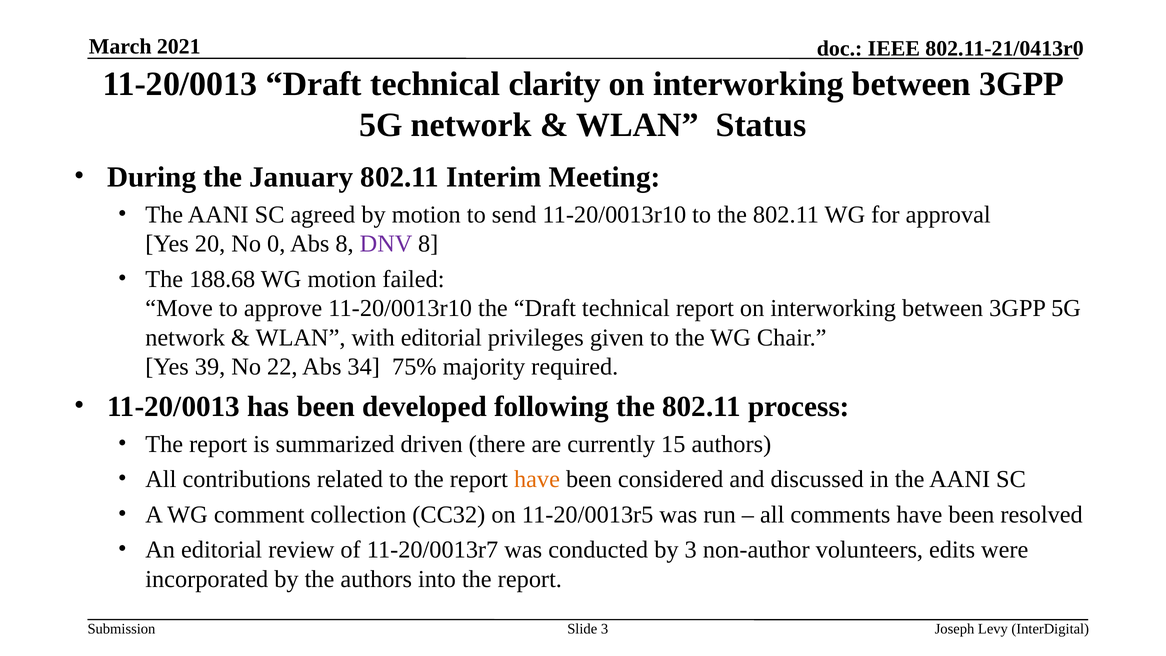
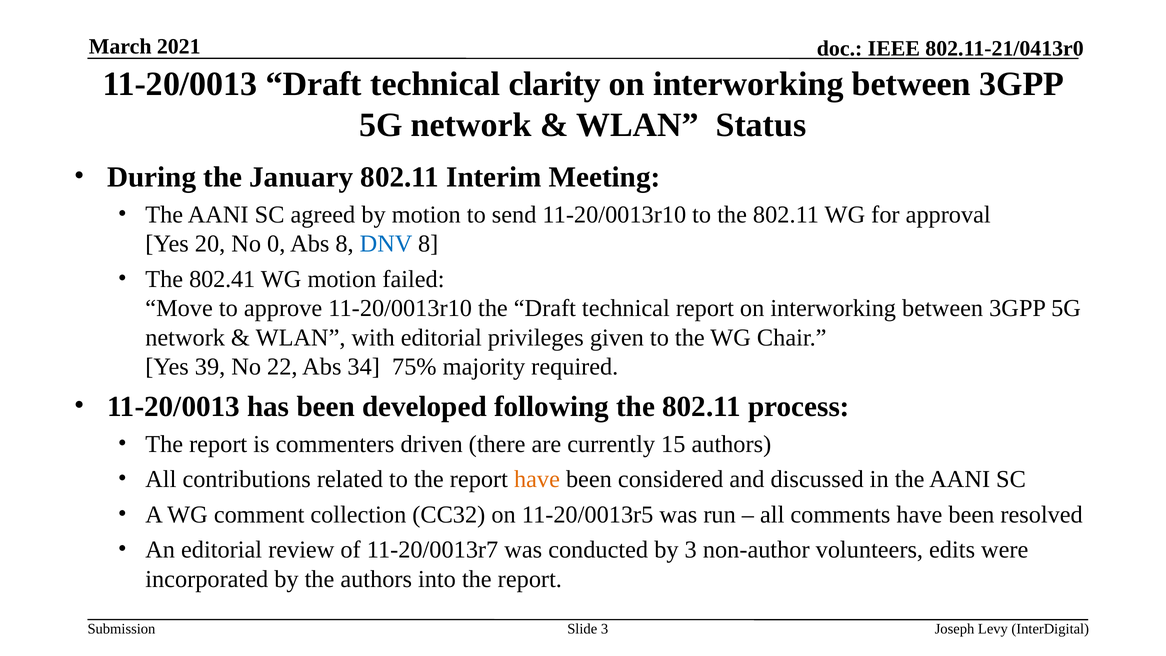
DNV colour: purple -> blue (386, 244)
188.68: 188.68 -> 802.41 (222, 279)
summarized: summarized -> commenters (335, 444)
